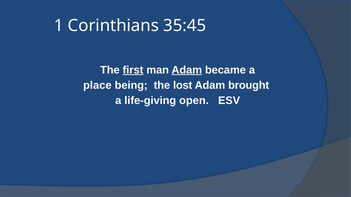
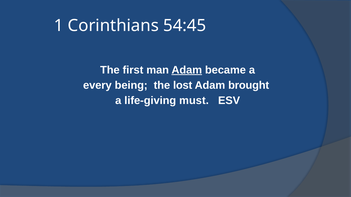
35:45: 35:45 -> 54:45 (185, 26)
first underline: present -> none (133, 70)
place: place -> every (97, 85)
open: open -> must (194, 101)
